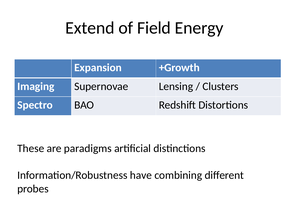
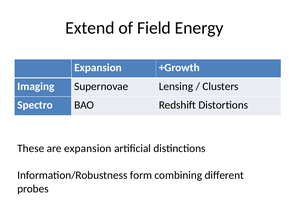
are paradigms: paradigms -> expansion (88, 149)
have: have -> form (141, 176)
